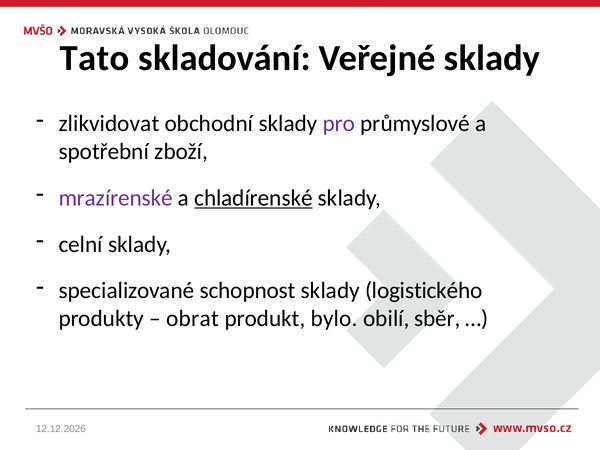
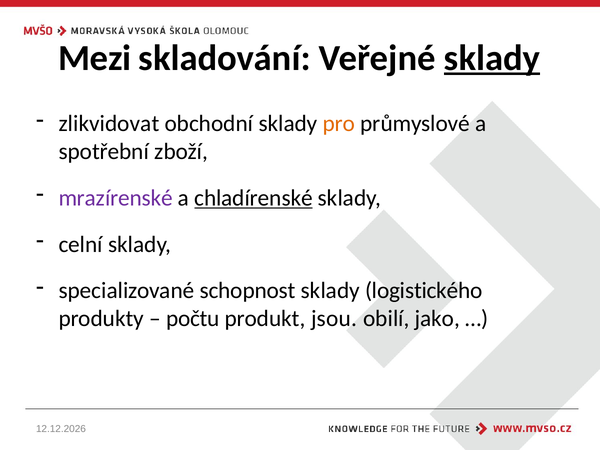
Tato: Tato -> Mezi (95, 58)
sklady underline: none -> present (492, 58)
pro colour: purple -> orange (339, 124)
obrat: obrat -> počtu (193, 319)
bylo: bylo -> jsou (334, 319)
sběr: sběr -> jako (437, 319)
